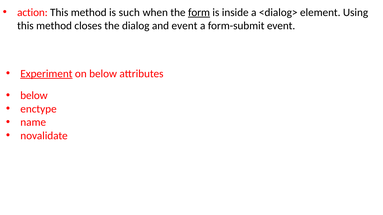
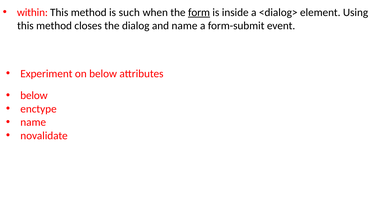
action: action -> within (32, 12)
and event: event -> name (184, 26)
Experiment underline: present -> none (46, 74)
